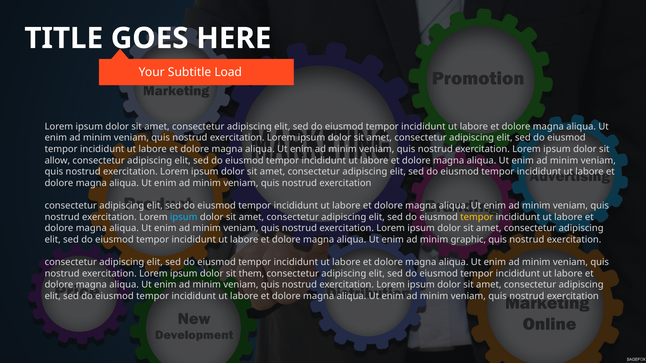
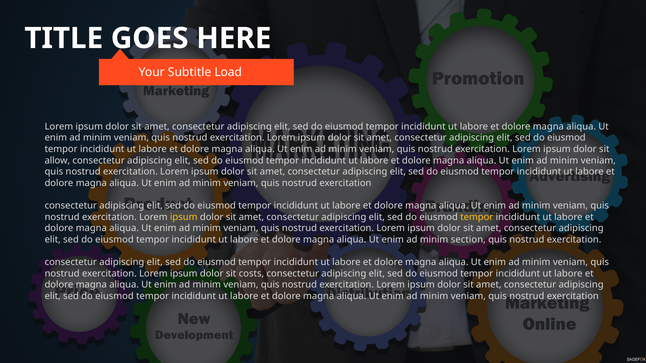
ipsum colour: light blue -> yellow (184, 217)
graphic: graphic -> section (468, 240)
them: them -> costs (251, 274)
